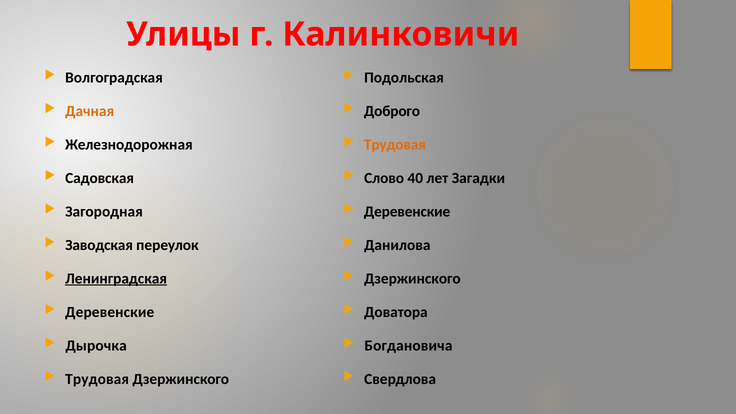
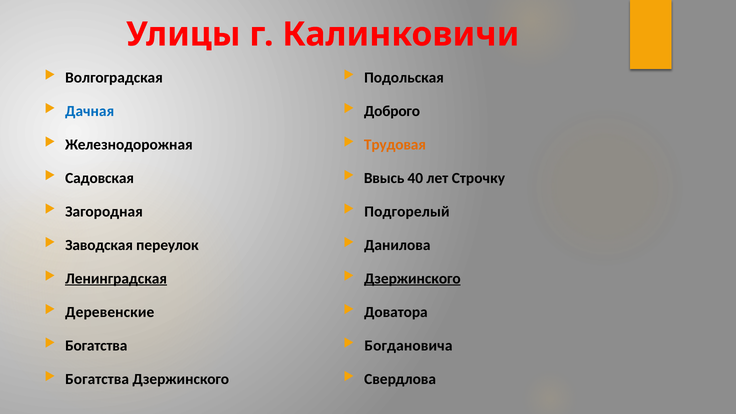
Дачная colour: orange -> blue (90, 111)
Слово: Слово -> Ввысь (384, 178)
Загадки: Загадки -> Строчку (478, 178)
Деревенские: Деревенские -> Подгорелый (407, 212)
Дзержинского underline: none -> present (412, 279)
Дырочка: Дырочка -> Богатства (96, 346)
Трудовая: Трудовая -> Богатства (97, 379)
